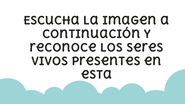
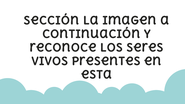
Escucha: Escucha -> Sección (51, 21)
